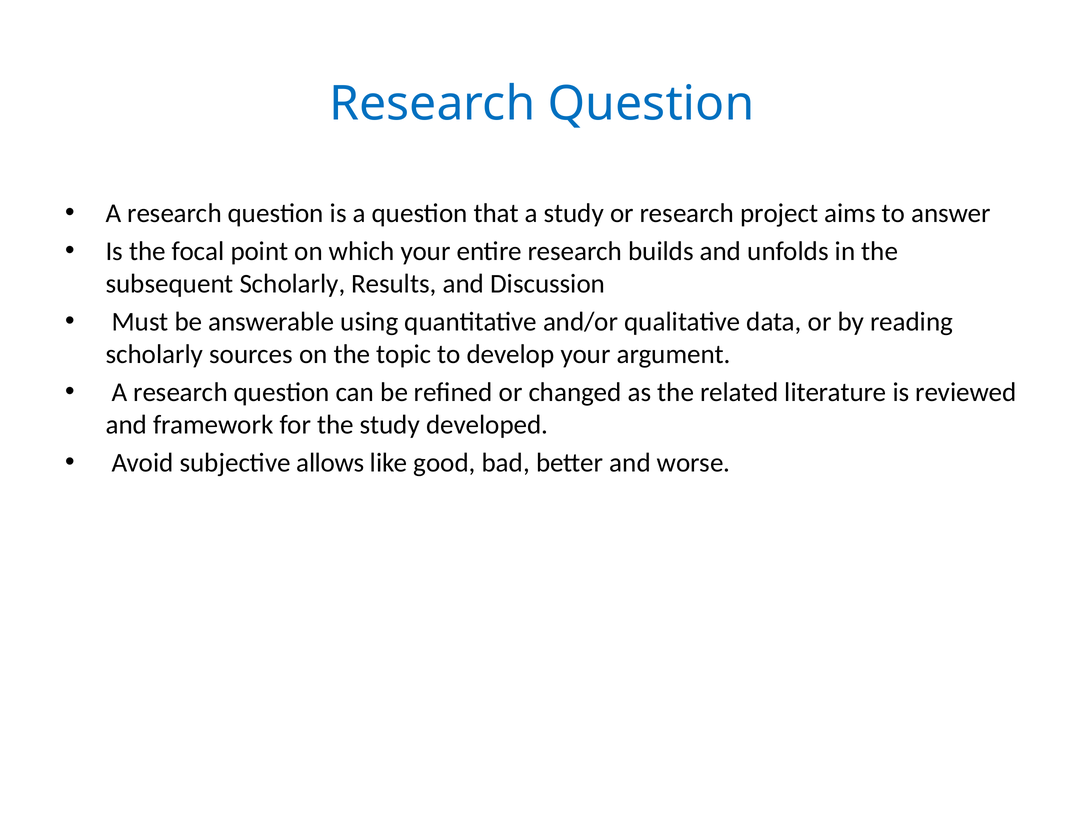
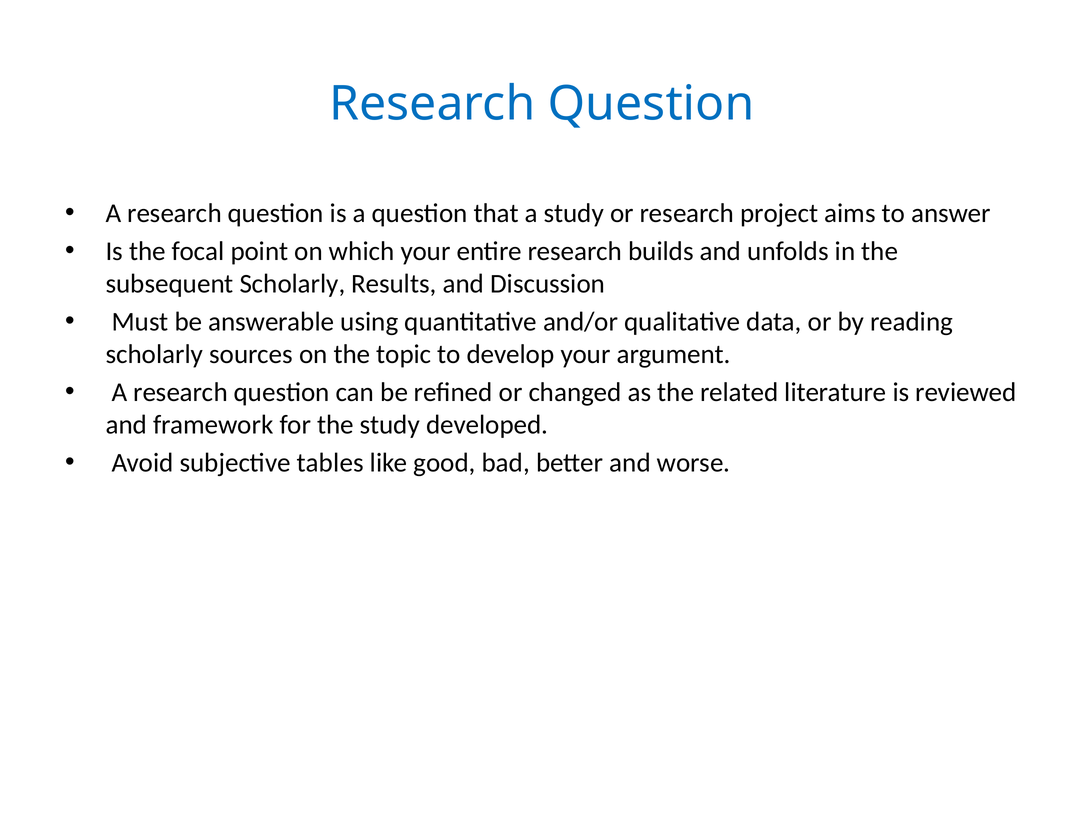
allows: allows -> tables (330, 463)
